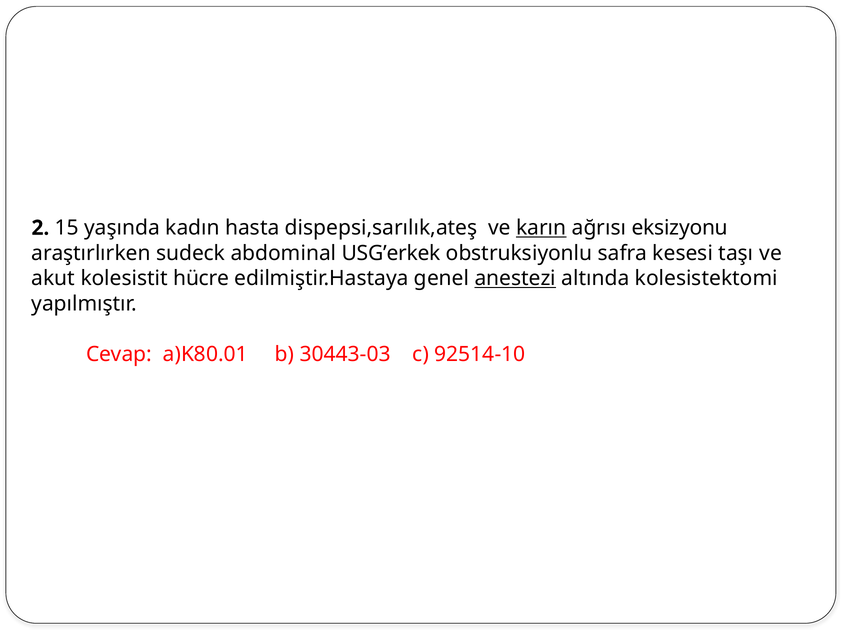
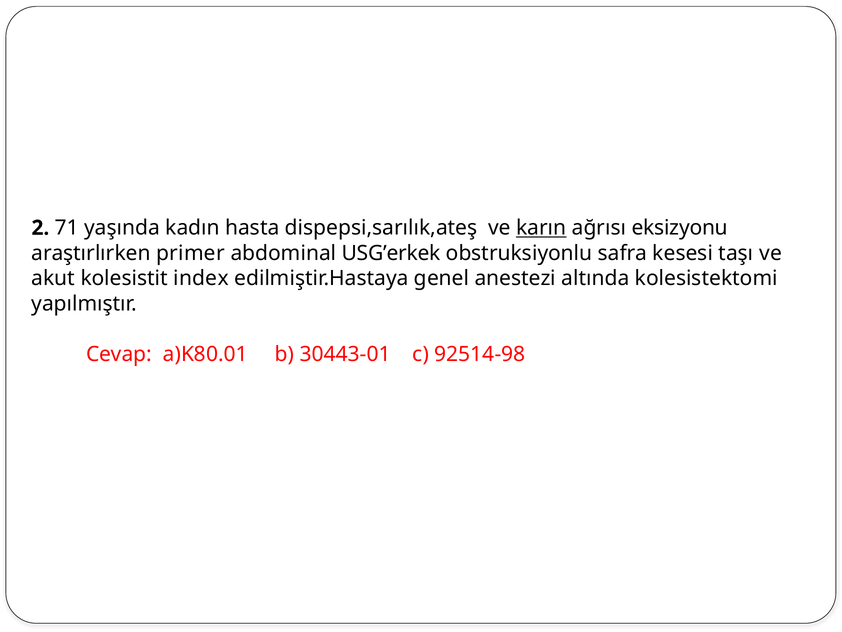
15: 15 -> 71 (67, 228)
sudeck: sudeck -> primer (191, 253)
hücre: hücre -> index (201, 278)
anestezi underline: present -> none (515, 278)
30443-03: 30443-03 -> 30443-01 (345, 354)
92514-10: 92514-10 -> 92514-98 (480, 354)
